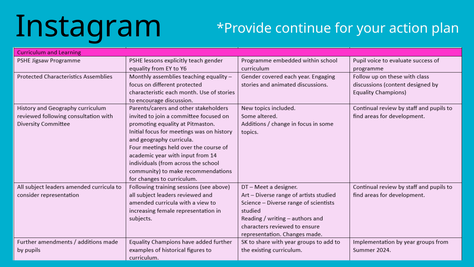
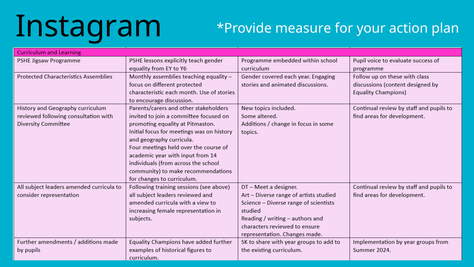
continue: continue -> measure (303, 28)
